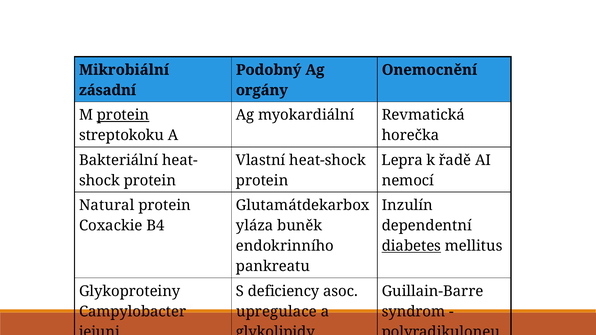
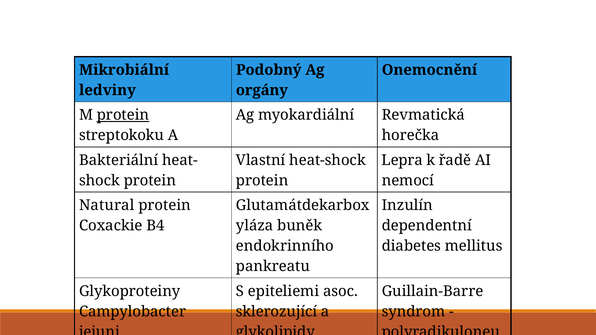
zásadní: zásadní -> ledviny (107, 90)
diabetes underline: present -> none (411, 246)
deficiency: deficiency -> epiteliemi (284, 291)
upregulace: upregulace -> sklerozující (277, 312)
